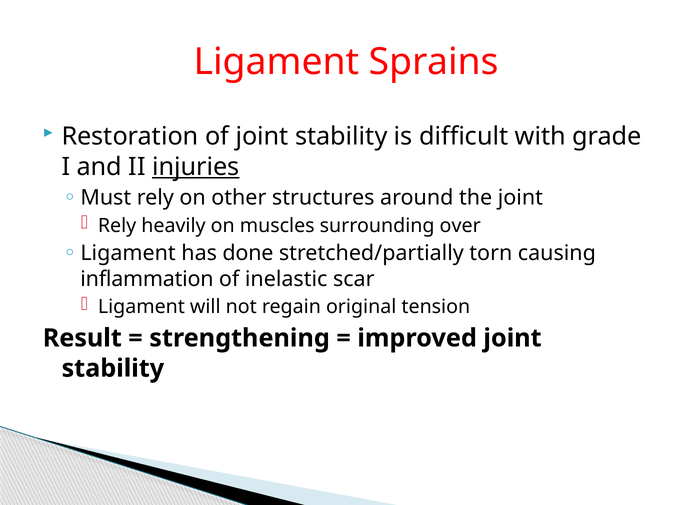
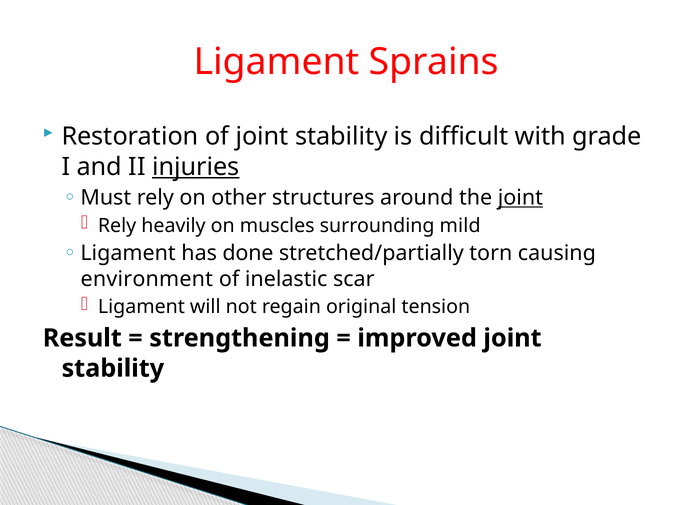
joint underline: none -> present (520, 198)
over: over -> mild (460, 225)
inflammation: inflammation -> environment (147, 279)
